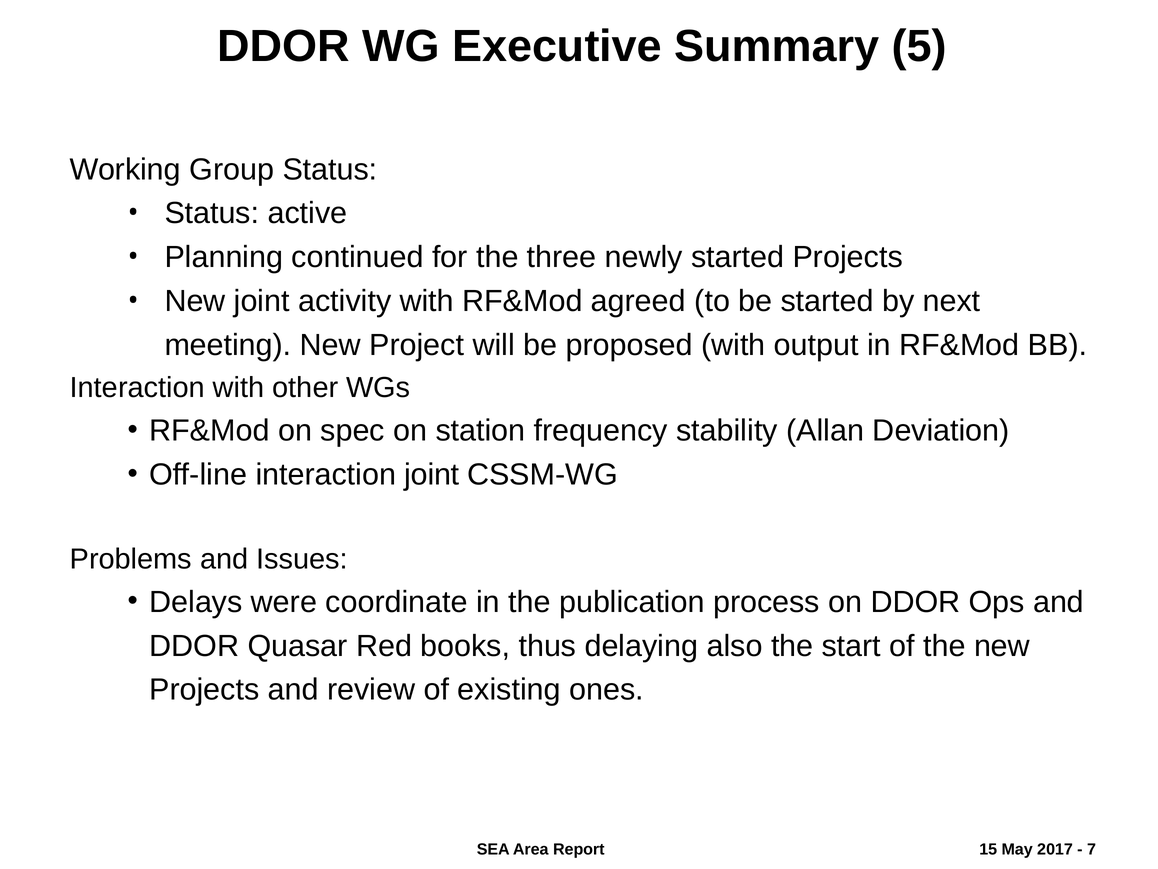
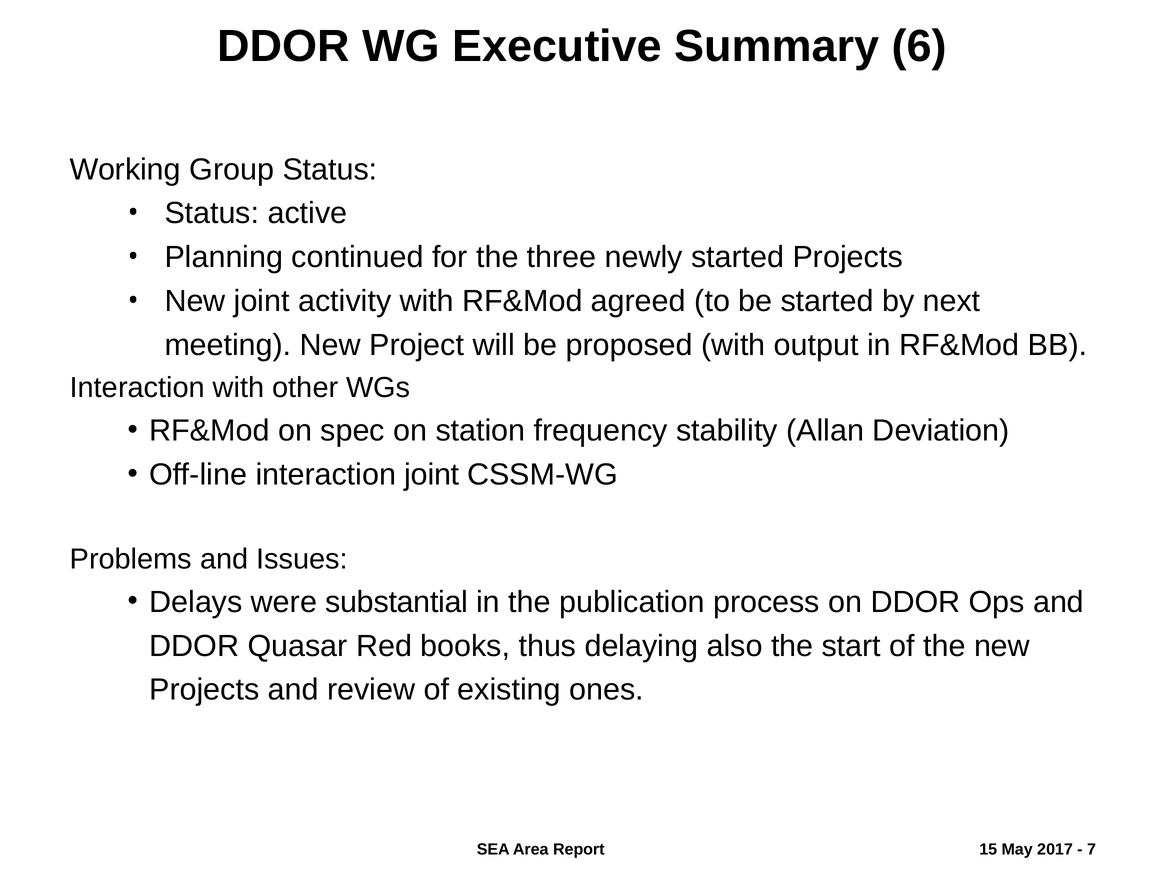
5: 5 -> 6 (919, 46)
coordinate: coordinate -> substantial (397, 602)
